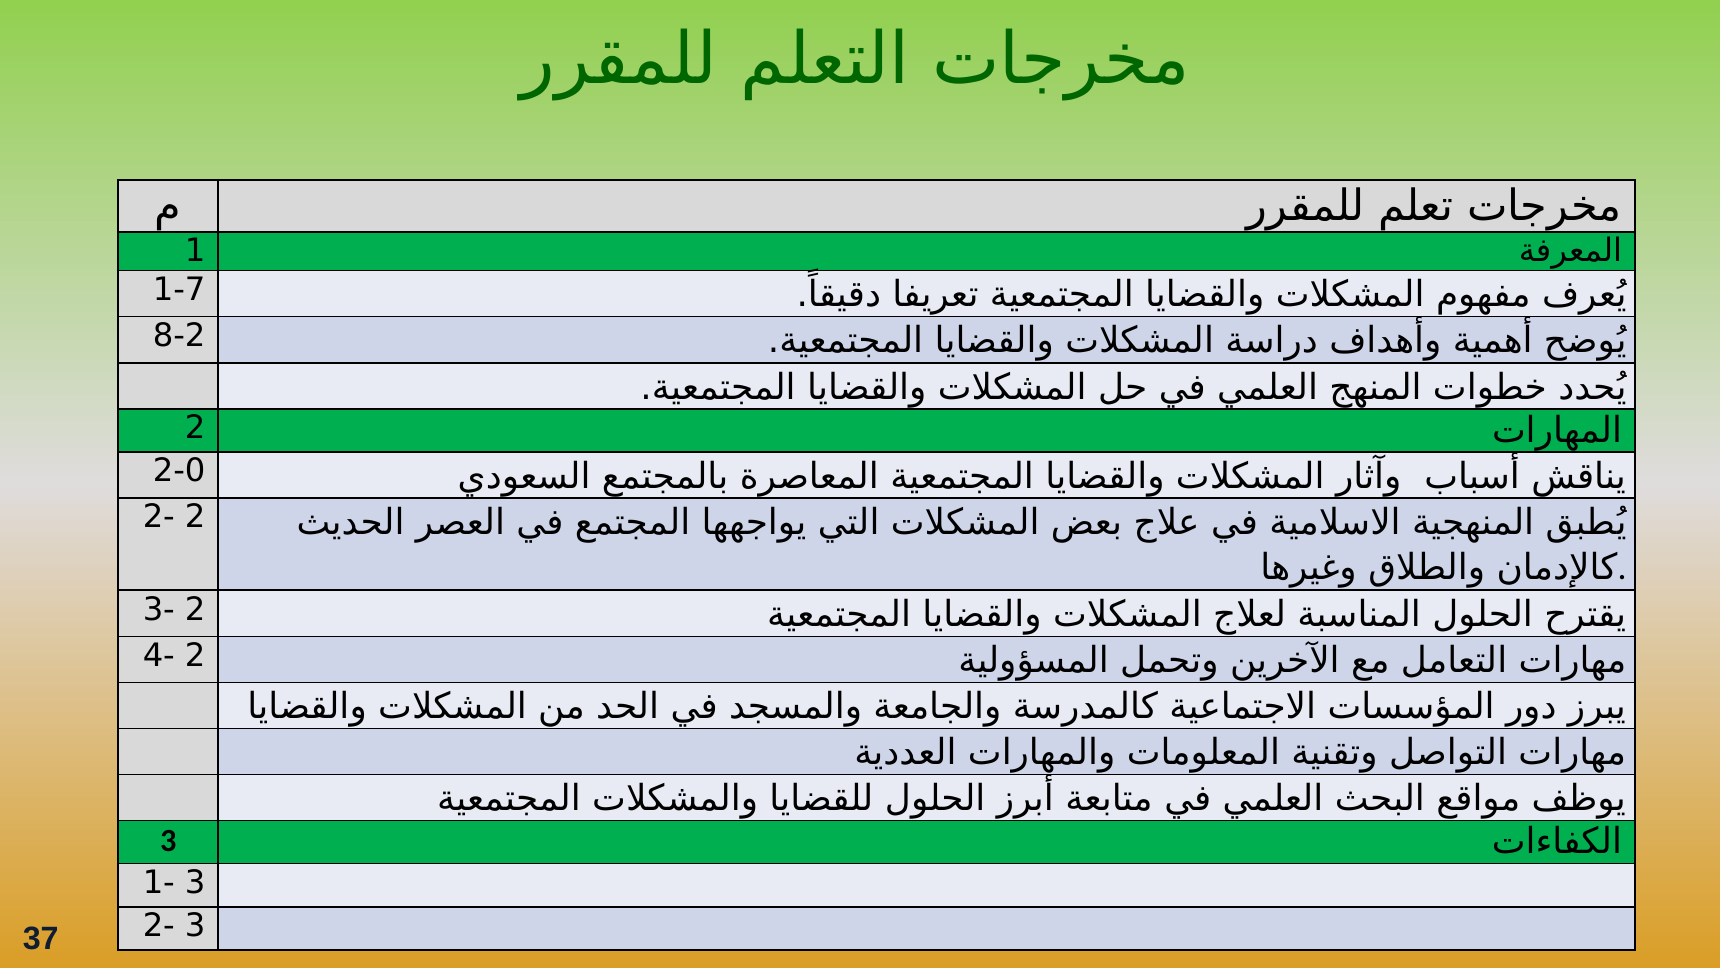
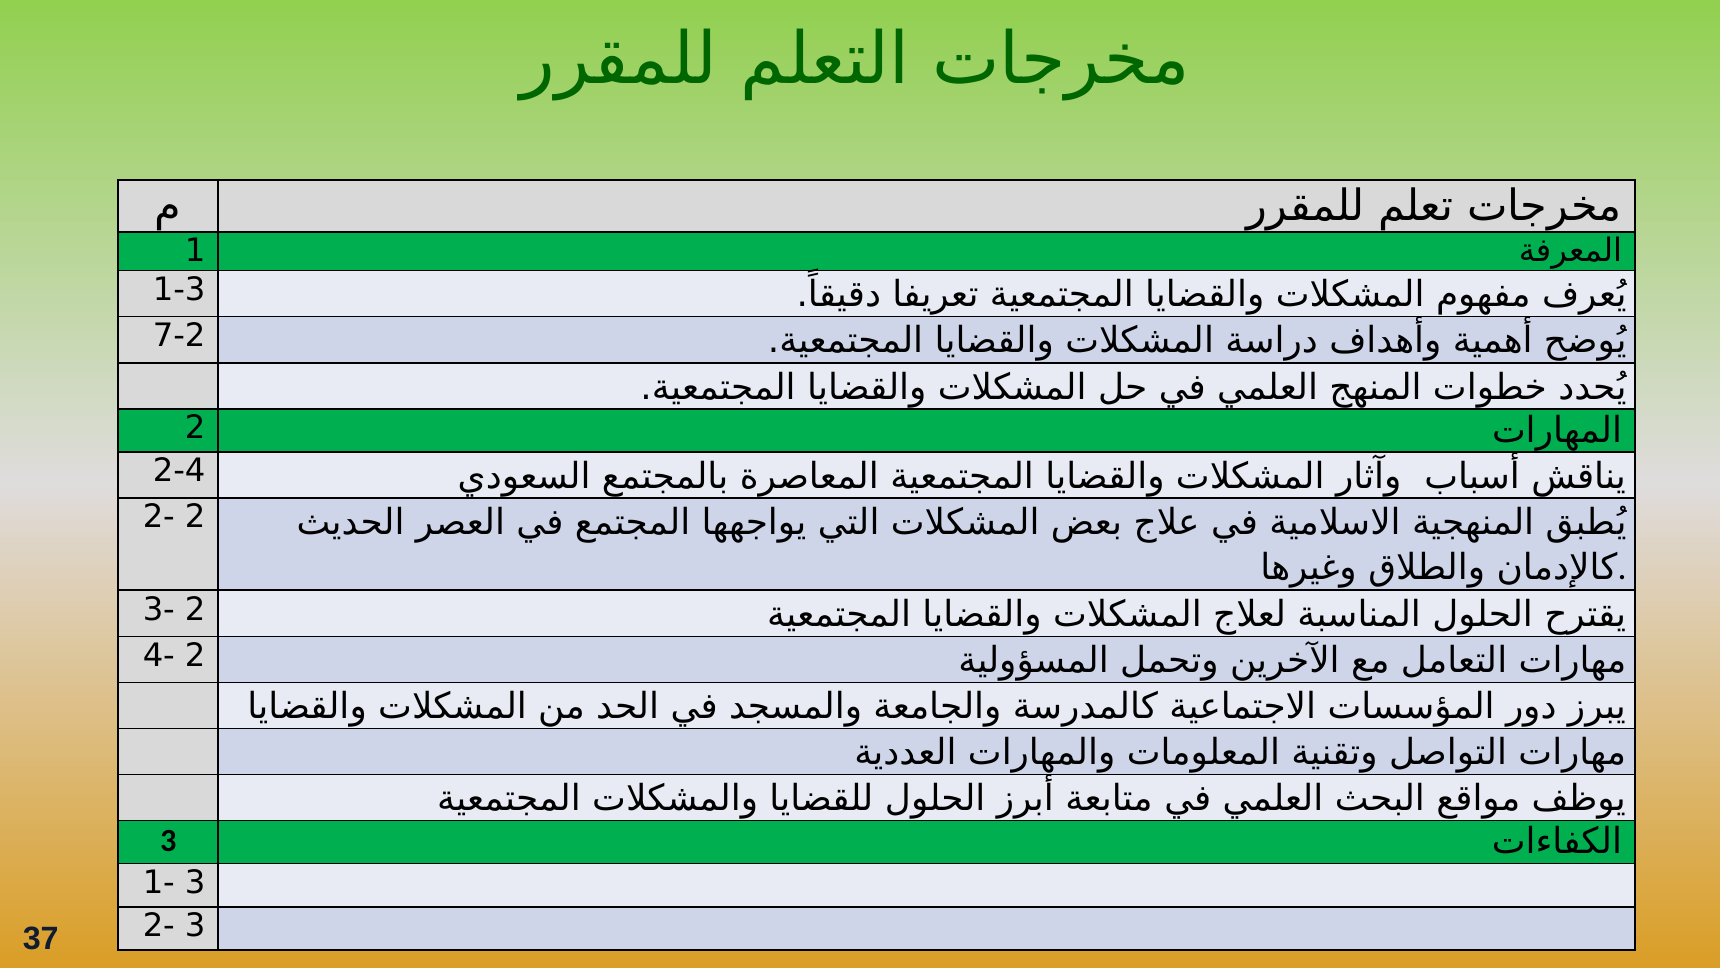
1-7: 1-7 -> 1-3 (179, 290)
8-2: 8-2 -> 7-2 (179, 336)
2-0: 2-0 -> 2-4 (179, 471)
